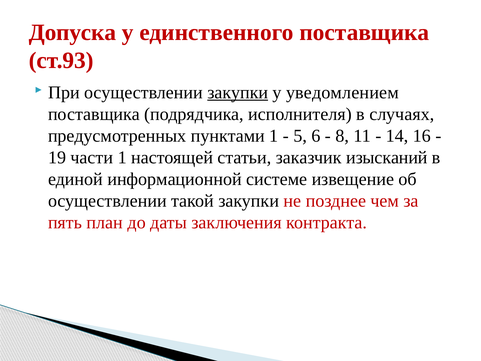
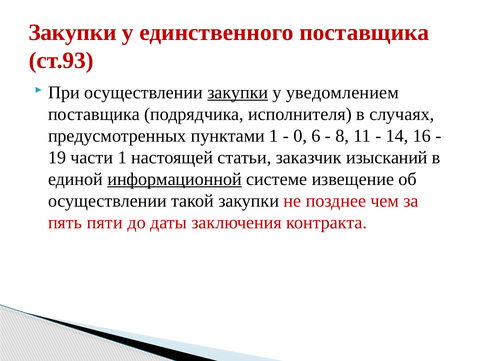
Допуска: Допуска -> Закупки (72, 32)
5: 5 -> 0 (300, 136)
информационной underline: none -> present (175, 179)
план: план -> пяти (105, 222)
